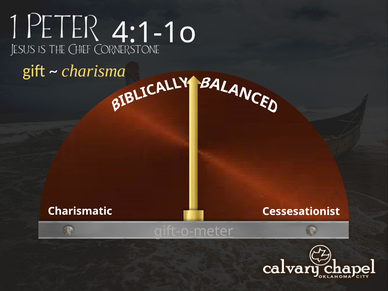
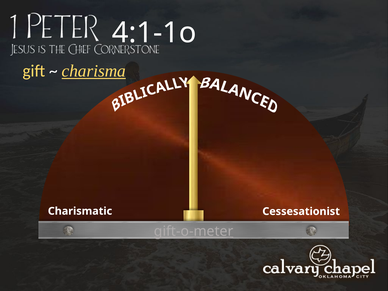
charisma underline: none -> present (94, 71)
